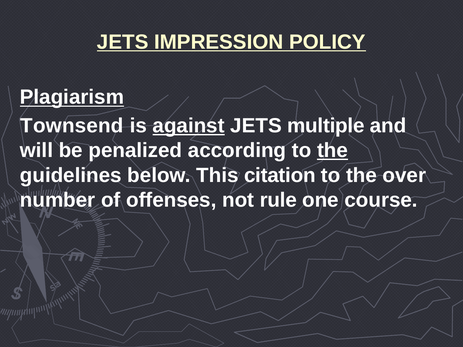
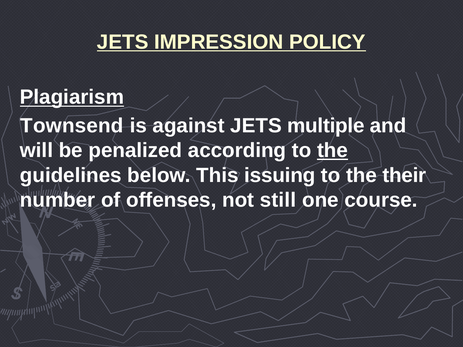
against underline: present -> none (189, 126)
citation: citation -> issuing (280, 175)
over: over -> their (404, 175)
rule: rule -> still (278, 200)
